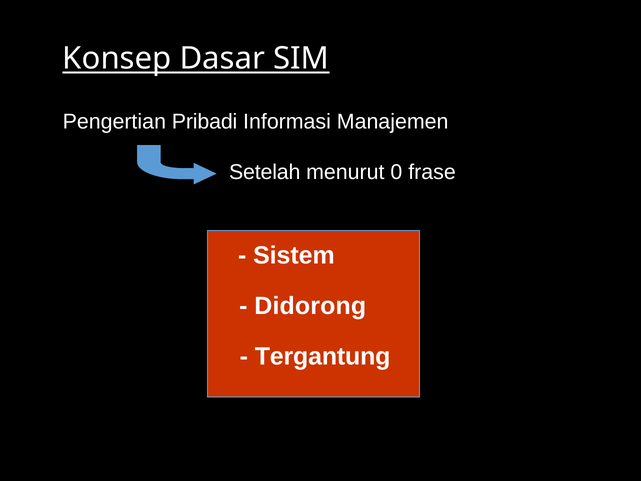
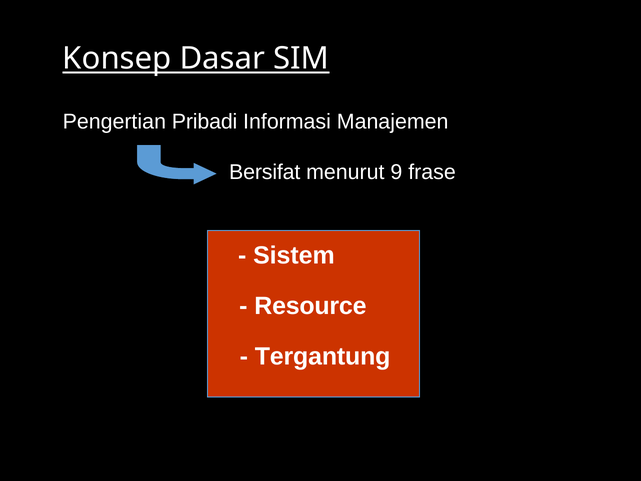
Setelah: Setelah -> Bersifat (265, 172)
0: 0 -> 9 (396, 172)
Didorong: Didorong -> Resource (310, 306)
